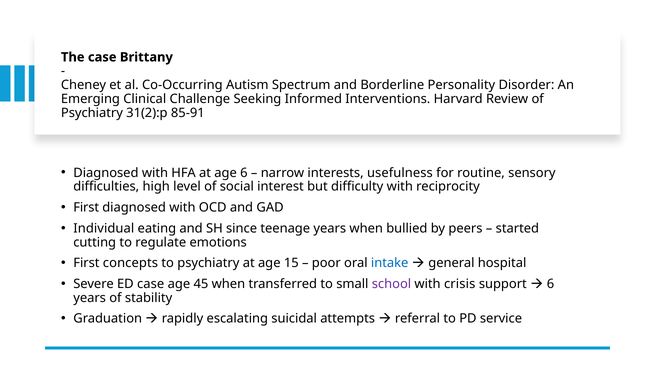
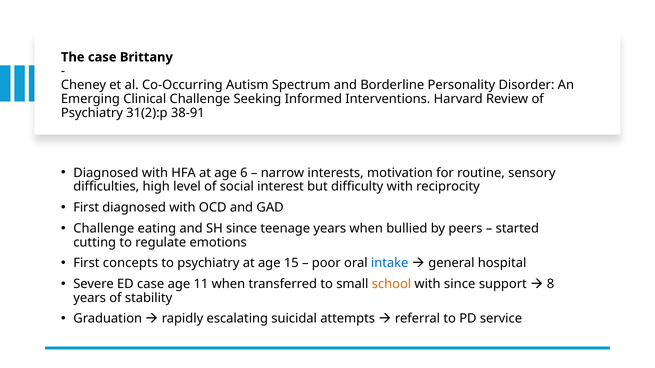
85-91: 85-91 -> 38-91 (188, 113)
usefulness: usefulness -> motivation (400, 173)
Individual: Individual -> Challenge (104, 229)
45: 45 -> 11 (201, 284)
school colour: purple -> orange (391, 284)
with crisis: crisis -> since (460, 284)
6: 6 -> 8 (551, 284)
